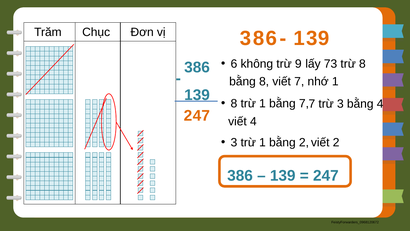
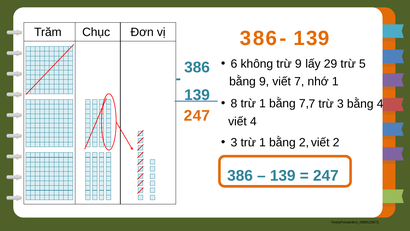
73: 73 -> 29 (331, 64)
trừ 8: 8 -> 5 (362, 64)
bằng 8: 8 -> 9 (264, 82)
